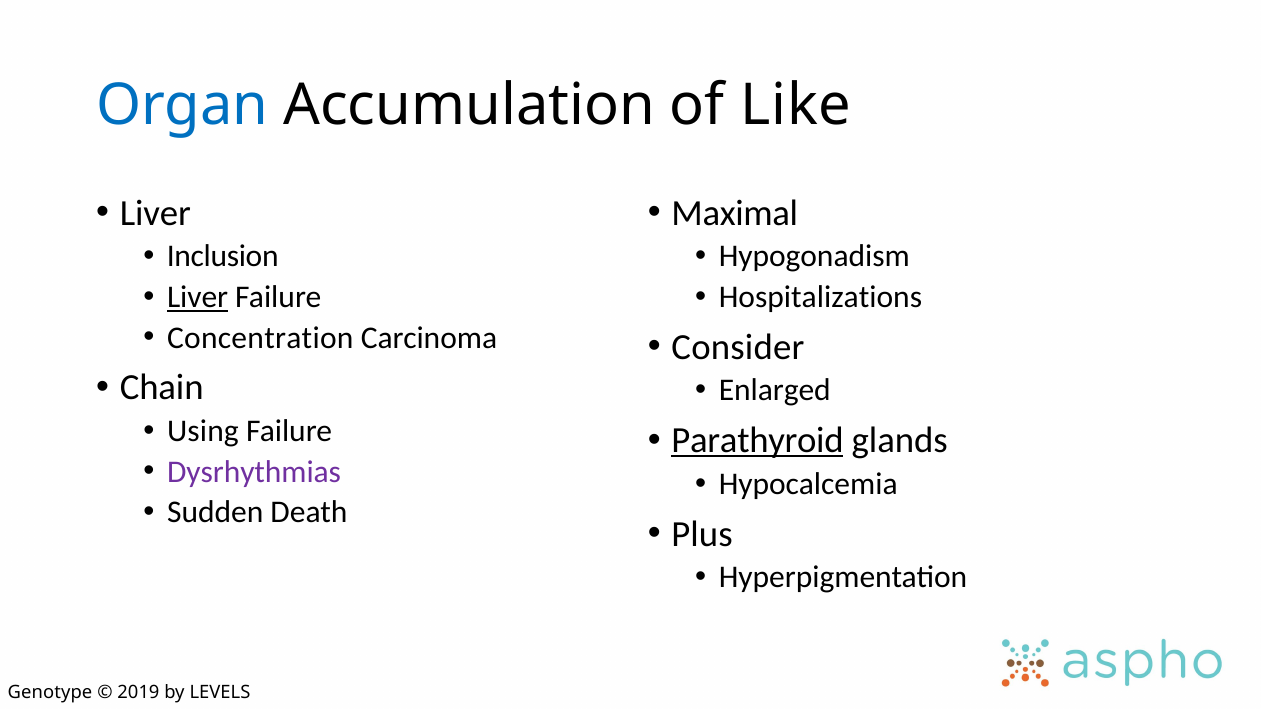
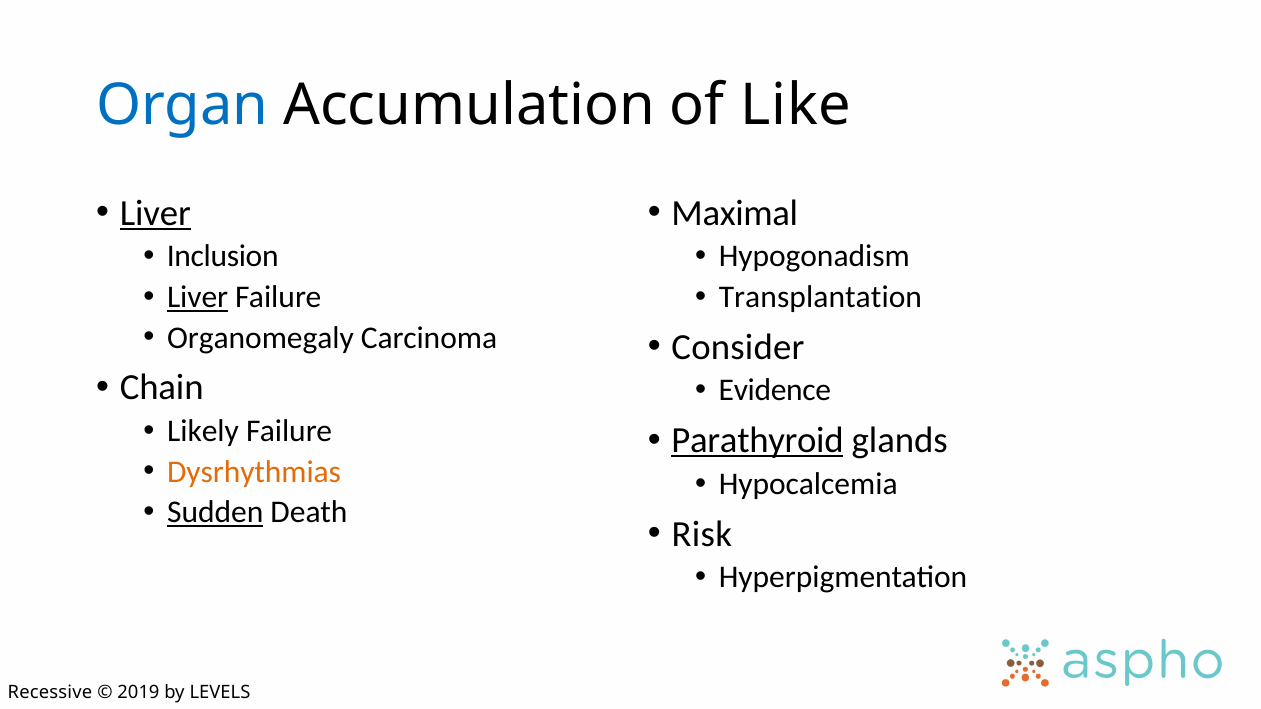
Liver underline: none -> present (155, 213)
Hospitalizations: Hospitalizations -> Transplantation (820, 297)
Concentration: Concentration -> Organomegaly (260, 338)
Enlarged: Enlarged -> Evidence (775, 391)
Using: Using -> Likely (203, 431)
Dysrhythmias colour: purple -> orange (254, 472)
Sudden underline: none -> present (215, 512)
Plus: Plus -> Risk (702, 534)
Genotype: Genotype -> Recessive (50, 693)
